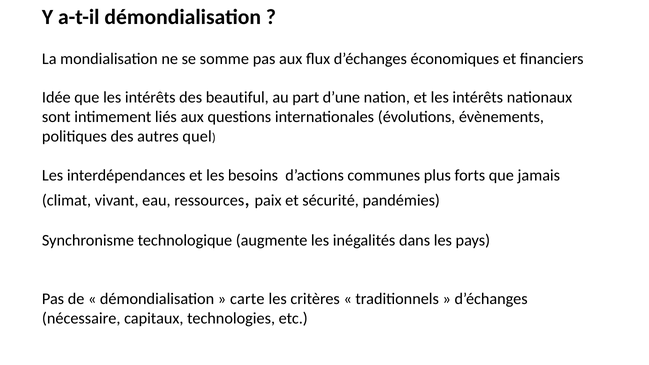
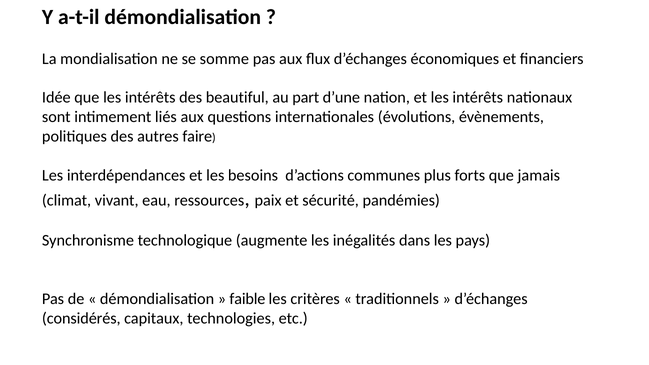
quel: quel -> faire (197, 137)
carte: carte -> faible (247, 299)
nécessaire: nécessaire -> considérés (81, 318)
